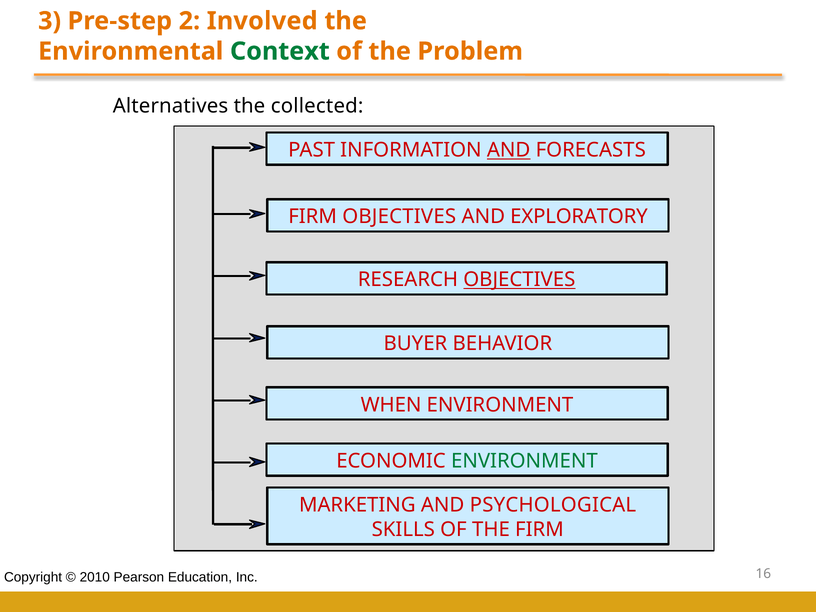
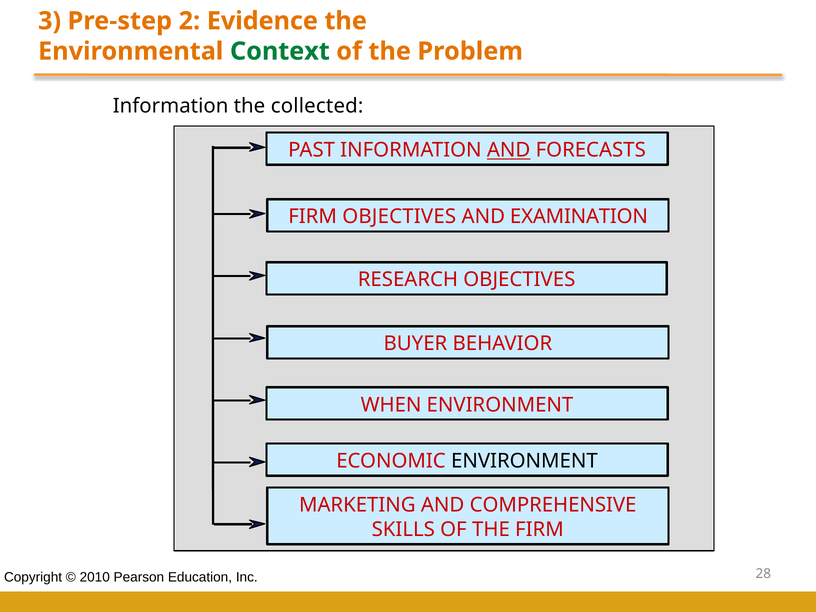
Involved: Involved -> Evidence (262, 21)
Alternatives: Alternatives -> Information (171, 106)
EXPLORATORY: EXPLORATORY -> EXAMINATION (579, 217)
OBJECTIVES underline: present -> none (519, 280)
ENVIRONMENT colour: green -> black (524, 461)
PSYCHOLOGICAL: PSYCHOLOGICAL -> COMPREHENSIVE (553, 505)
16: 16 -> 28 (763, 574)
